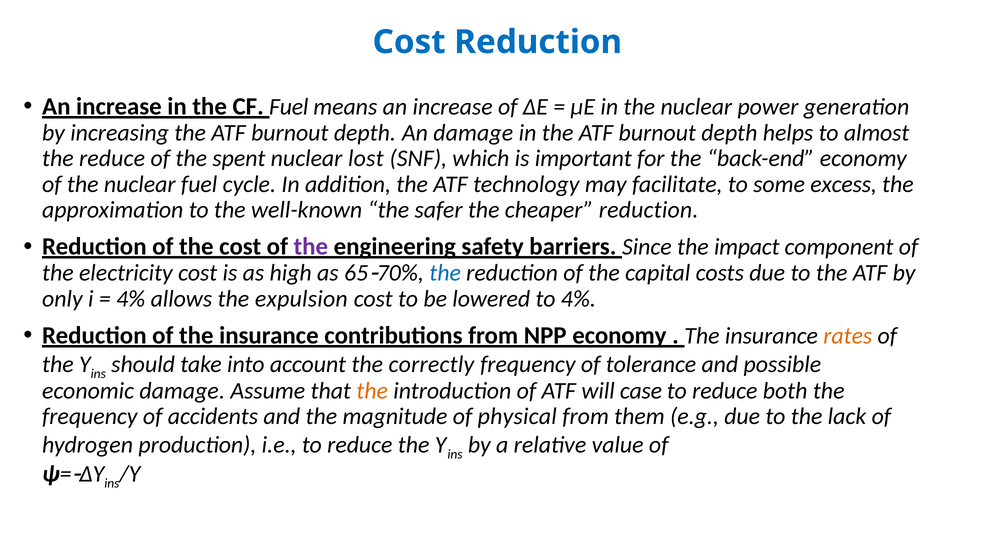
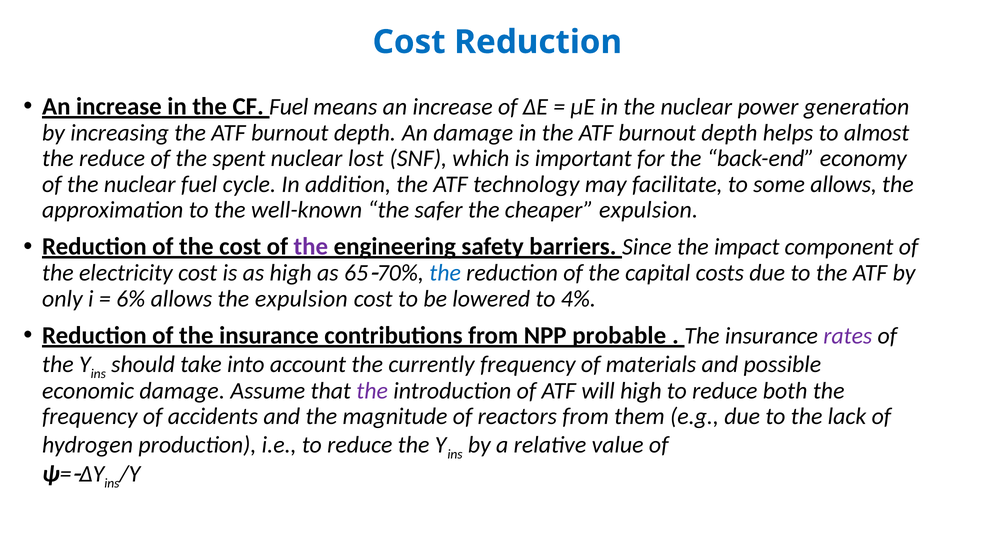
some excess: excess -> allows (844, 184)
cheaper reduction: reduction -> expulsion (649, 210)
4%: 4% -> 6% (131, 299)
NPP economy: economy -> probable (619, 335)
rates colour: orange -> purple (848, 336)
correctly: correctly -> currently (432, 364)
tolerance: tolerance -> materials (651, 364)
the colour: orange -> purple (372, 391)
will case: case -> high (641, 391)
physical: physical -> reactors (517, 416)
